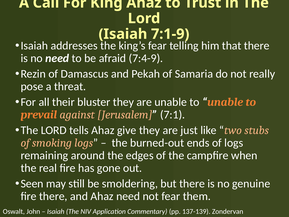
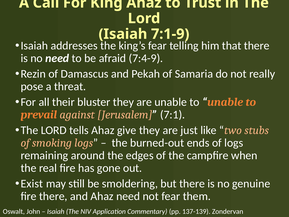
Seen: Seen -> Exist (32, 183)
